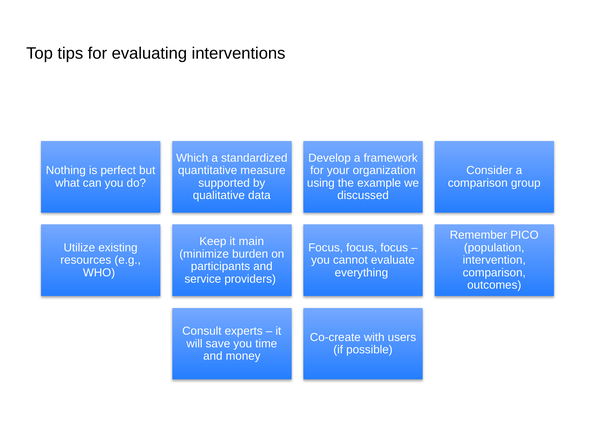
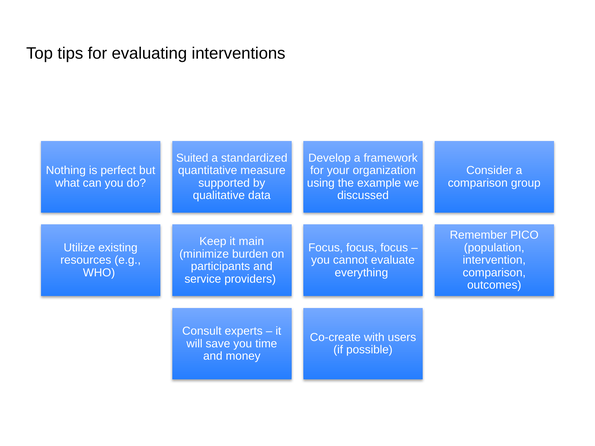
Which: Which -> Suited (192, 158)
